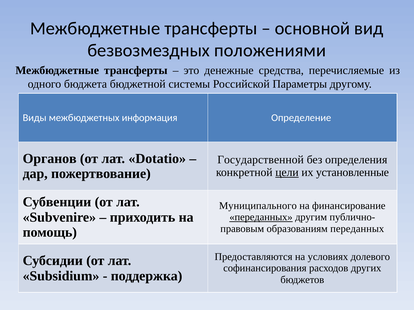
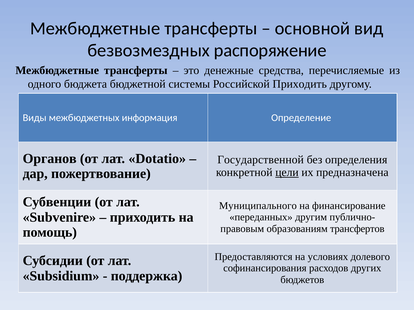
положениями: положениями -> распоряжение (270, 51)
Российской Параметры: Параметры -> Приходить (300, 84)
установленные: установленные -> предназначена (352, 173)
переданных underline: present -> none (261, 218)
образованиям переданных: переданных -> трансфертов (357, 229)
